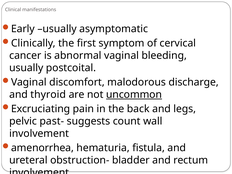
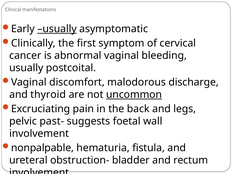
usually underline: none -> present (57, 29)
count: count -> foetal (127, 121)
amenorrhea: amenorrhea -> nonpalpable (42, 148)
